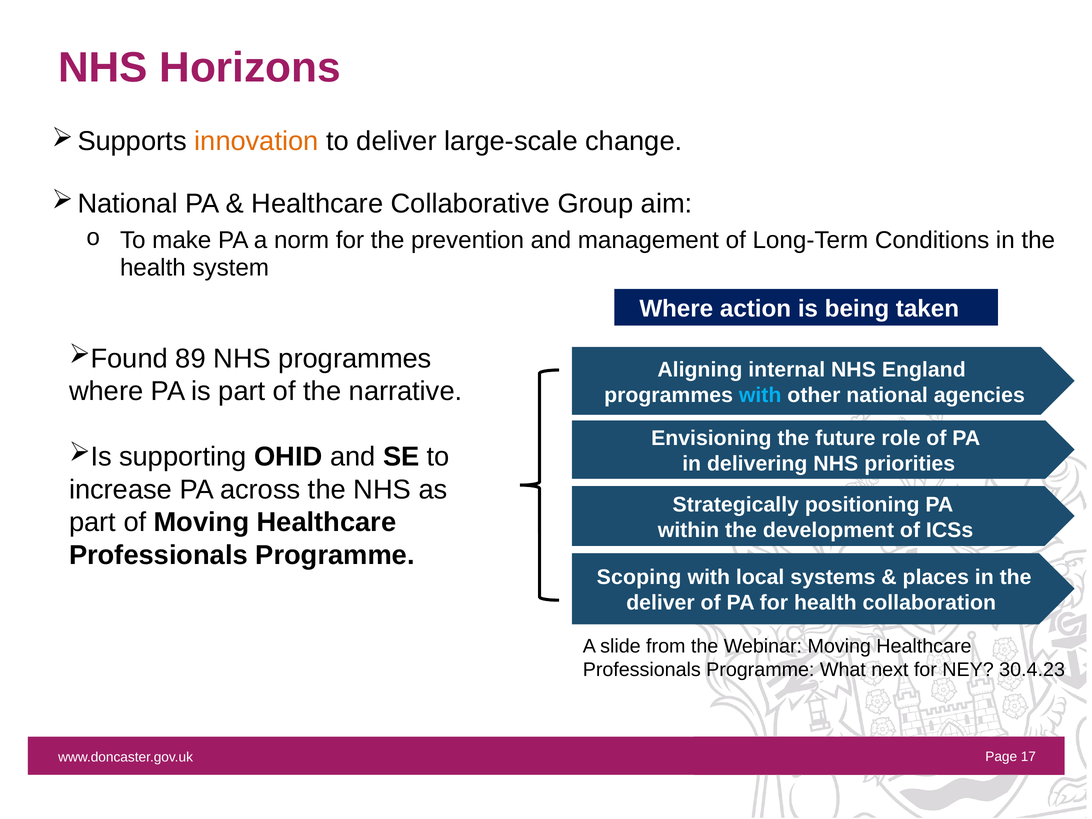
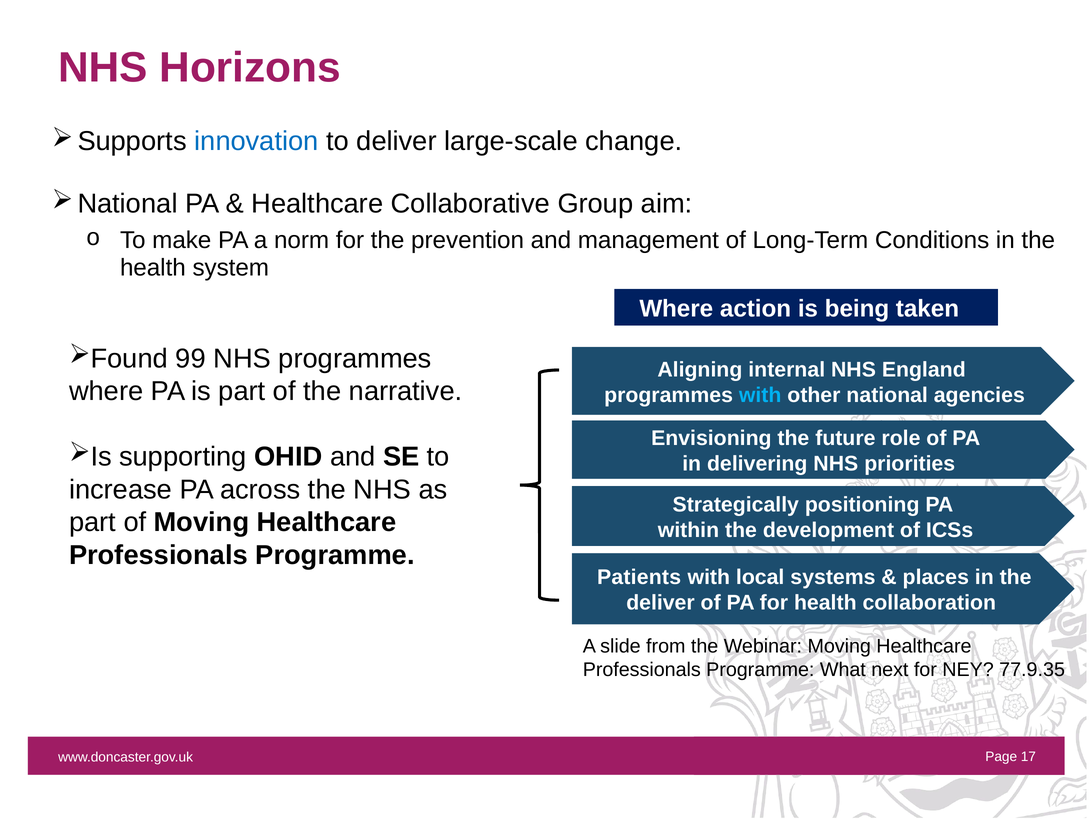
innovation colour: orange -> blue (256, 141)
89: 89 -> 99 (191, 359)
Scoping: Scoping -> Patients (639, 577)
30.4.23: 30.4.23 -> 77.9.35 (1032, 670)
